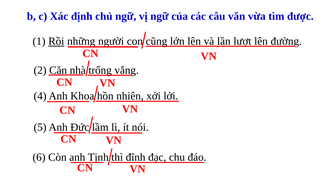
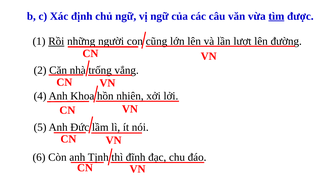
tìm underline: none -> present (276, 16)
